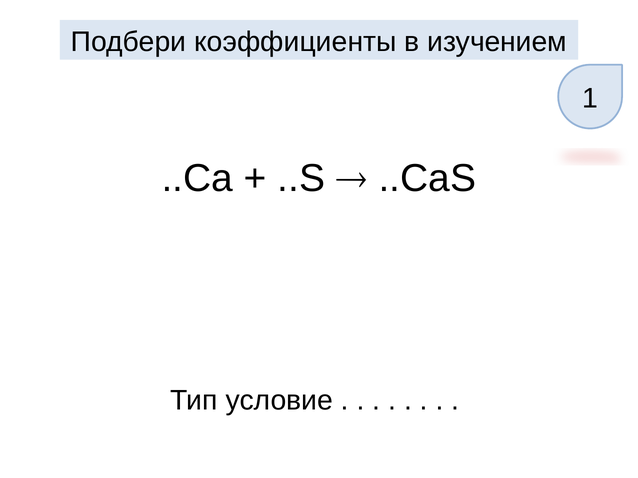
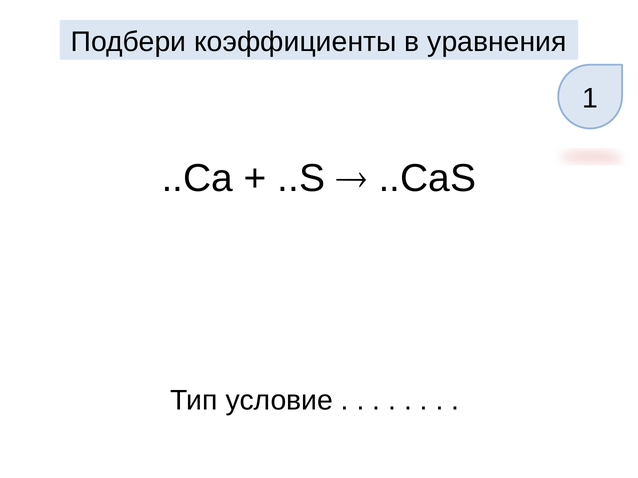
изучением: изучением -> уравнения (497, 42)
